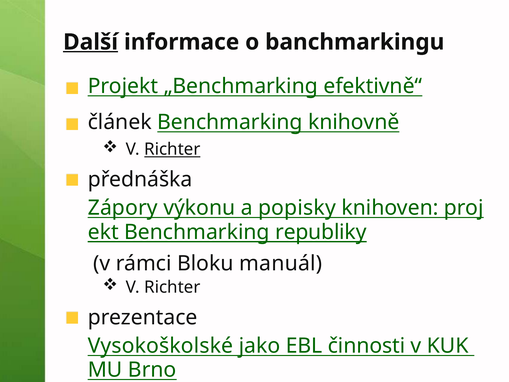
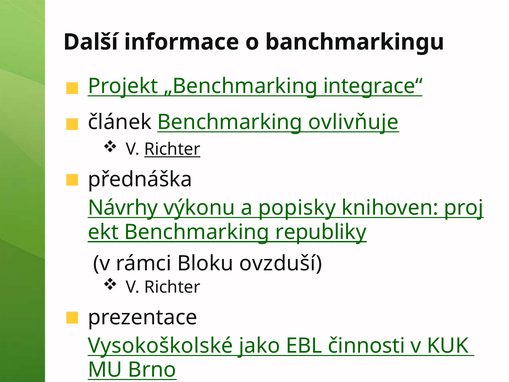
Další underline: present -> none (91, 42)
efektivně“: efektivně“ -> integrace“ (373, 86)
knihovně: knihovně -> ovlivňuje (354, 122)
Zápory: Zápory -> Návrhy (123, 208)
manuál: manuál -> ovzduší (281, 263)
